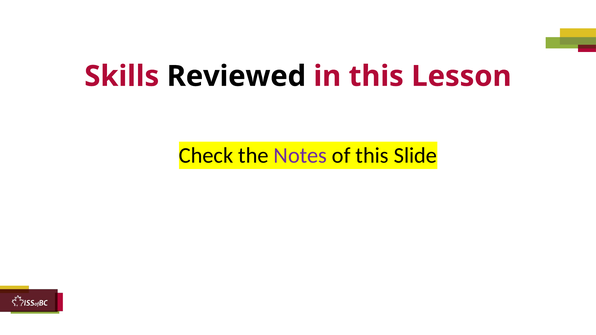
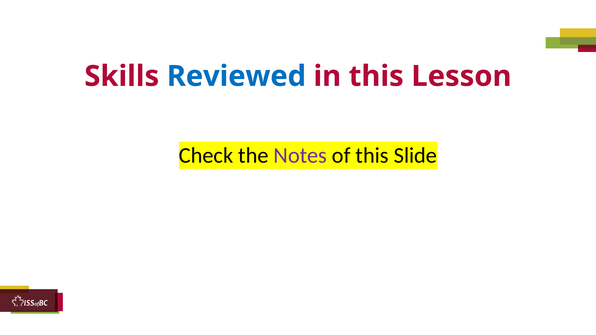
Reviewed colour: black -> blue (236, 76)
